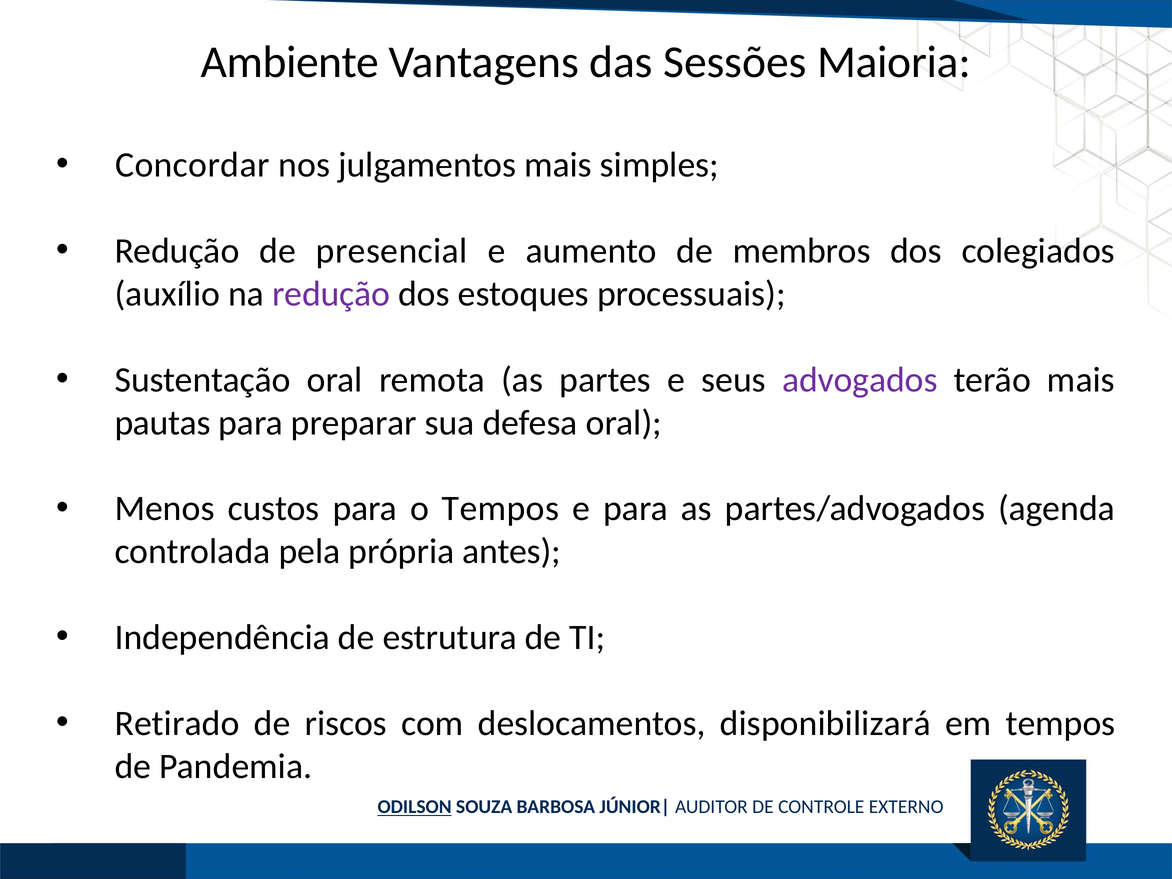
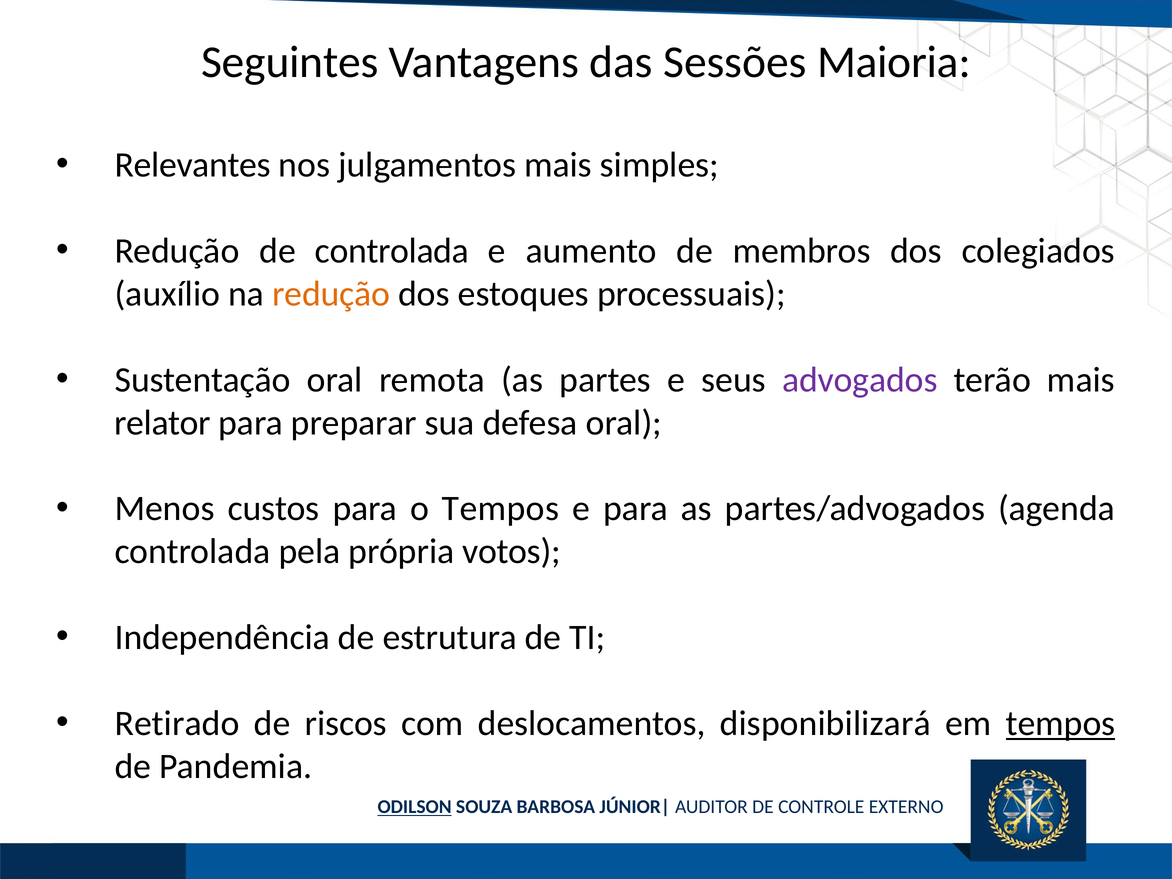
Ambiente: Ambiente -> Seguintes (290, 62)
Concordar: Concordar -> Relevantes (193, 165)
de presencial: presencial -> controlada (392, 251)
redução colour: purple -> orange (331, 294)
pautas: pautas -> relator (163, 423)
antes: antes -> votos (512, 552)
tempos underline: none -> present (1061, 723)
